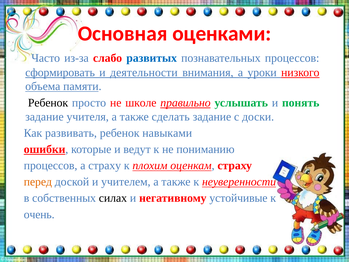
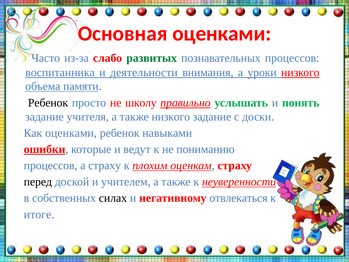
развитых colour: blue -> green (152, 58)
сформировать: сформировать -> воспитанника (60, 72)
школе: школе -> школу (141, 103)
также сделать: сделать -> низкого (171, 117)
Как развивать: развивать -> оценками (71, 133)
перед colour: orange -> black (38, 182)
устойчивые: устойчивые -> отвлекаться (238, 198)
очень: очень -> итоге (39, 214)
